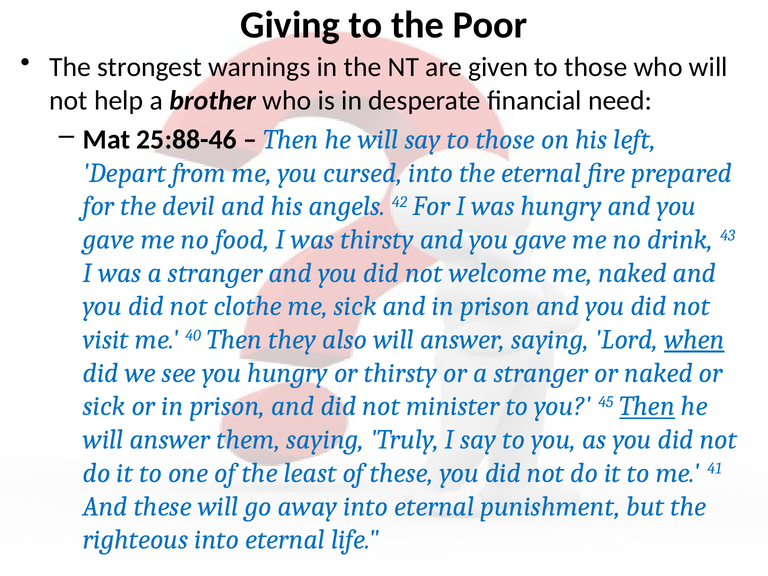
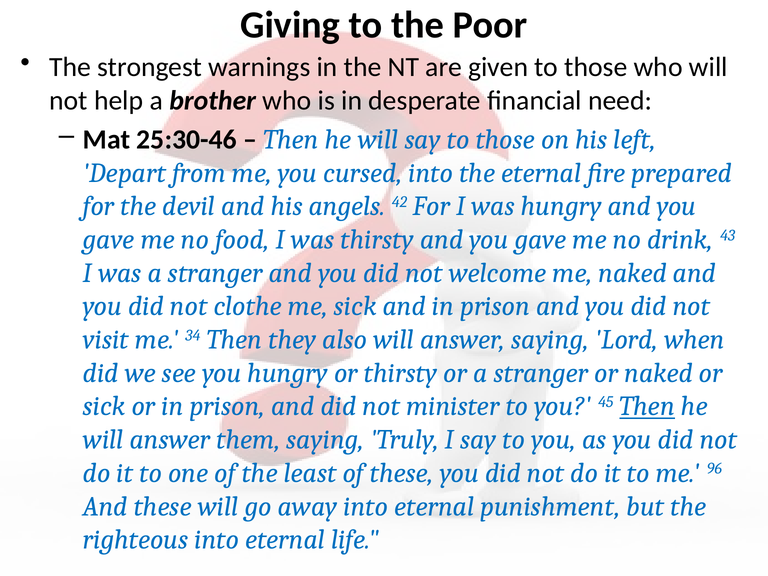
25:88-46: 25:88-46 -> 25:30-46 (187, 140)
40: 40 -> 34 (193, 335)
when underline: present -> none (694, 340)
41: 41 -> 96 (714, 469)
